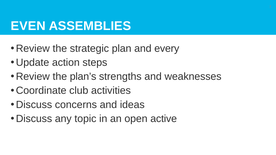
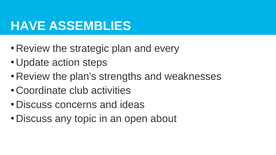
EVEN: EVEN -> HAVE (28, 26)
active: active -> about (164, 119)
